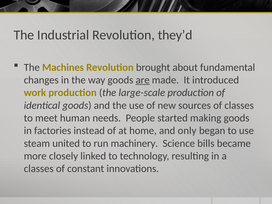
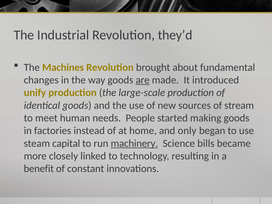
work: work -> unify (35, 93)
of classes: classes -> stream (239, 105)
united: united -> capital (66, 143)
machinery underline: none -> present (134, 143)
classes: classes -> benefit (39, 169)
